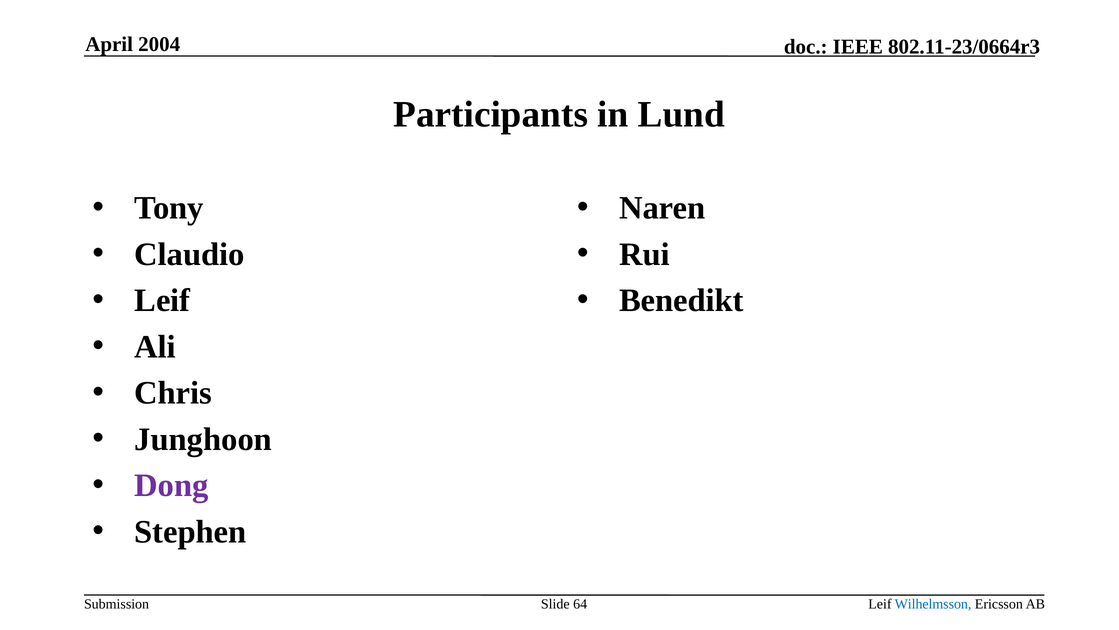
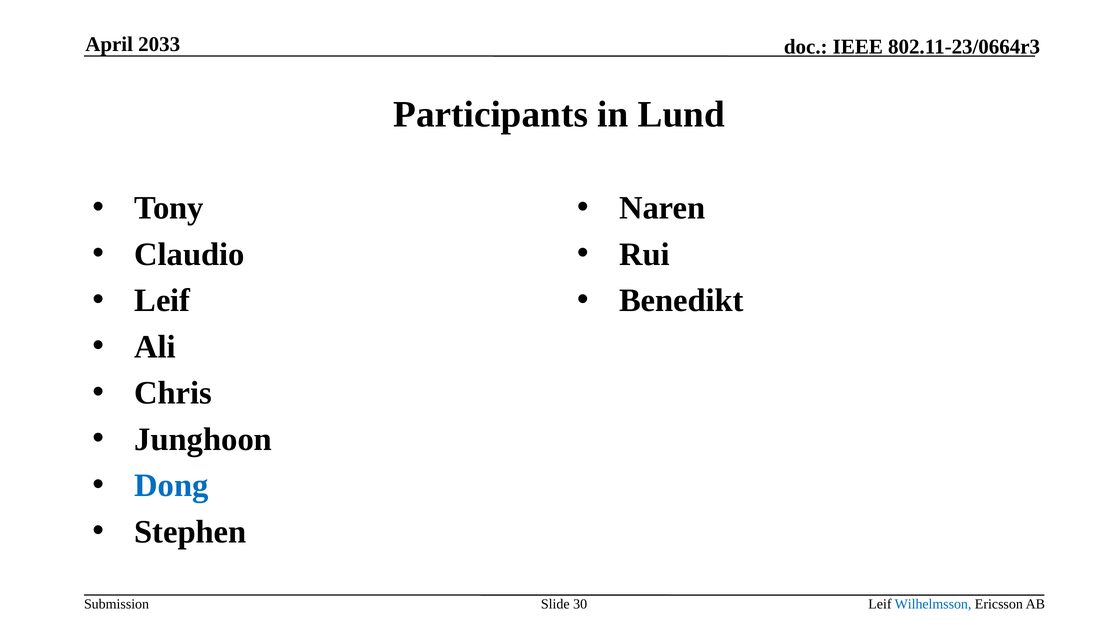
2004: 2004 -> 2033 (159, 44)
Dong colour: purple -> blue (171, 485)
64: 64 -> 30 (580, 604)
